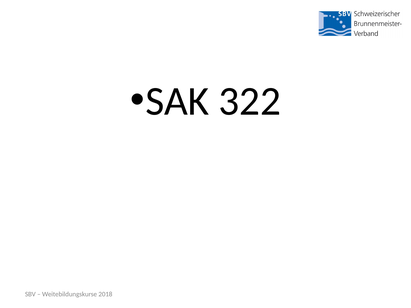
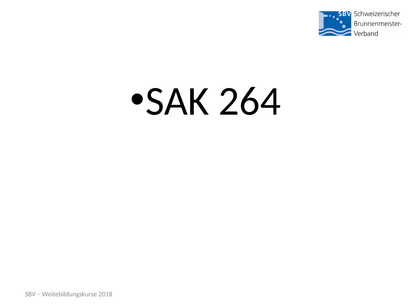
322: 322 -> 264 (250, 102)
